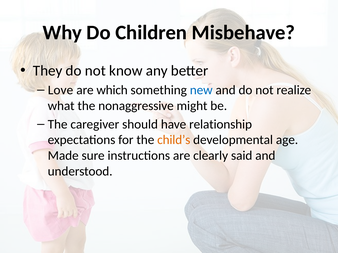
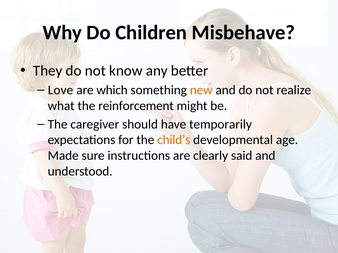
new colour: blue -> orange (201, 90)
nonaggressive: nonaggressive -> reinforcement (136, 106)
relationship: relationship -> temporarily (221, 124)
